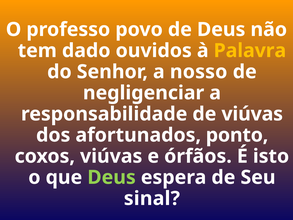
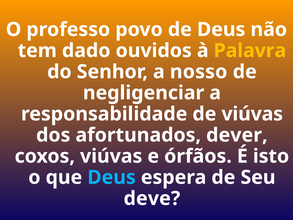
ponto: ponto -> dever (237, 135)
Deus colour: light green -> light blue (112, 177)
sinal: sinal -> deve (152, 198)
